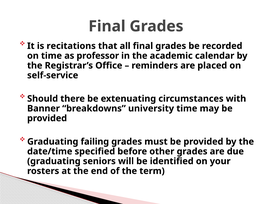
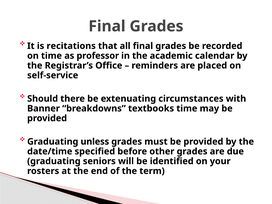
university: university -> textbooks (151, 108)
failing: failing -> unless (95, 142)
